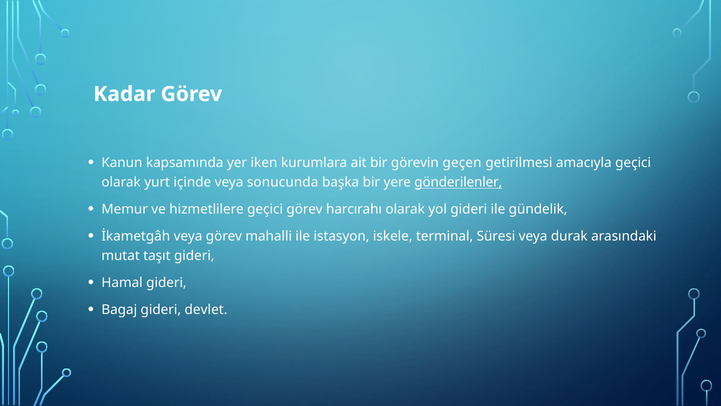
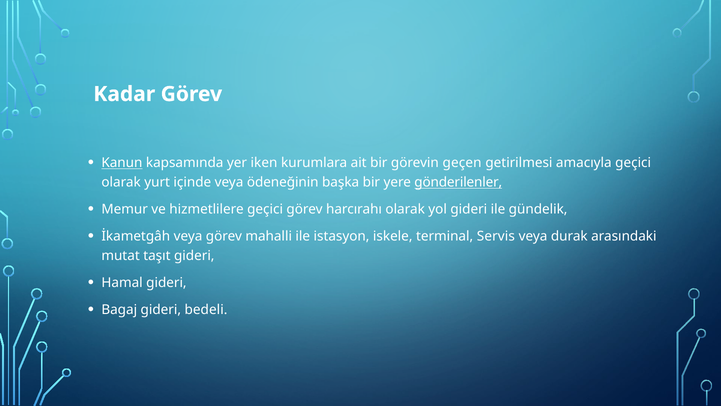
Kanun underline: none -> present (122, 163)
sonucunda: sonucunda -> ödeneğinin (283, 182)
Süresi: Süresi -> Servis (496, 236)
devlet: devlet -> bedeli (206, 310)
